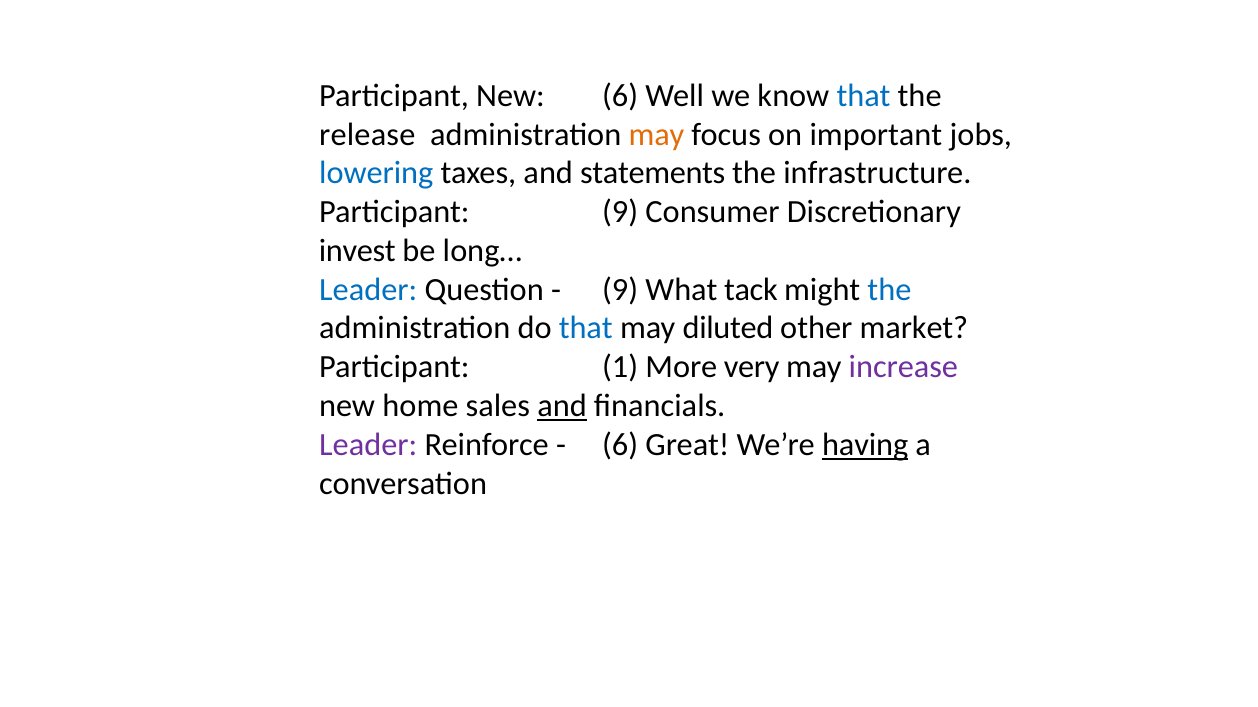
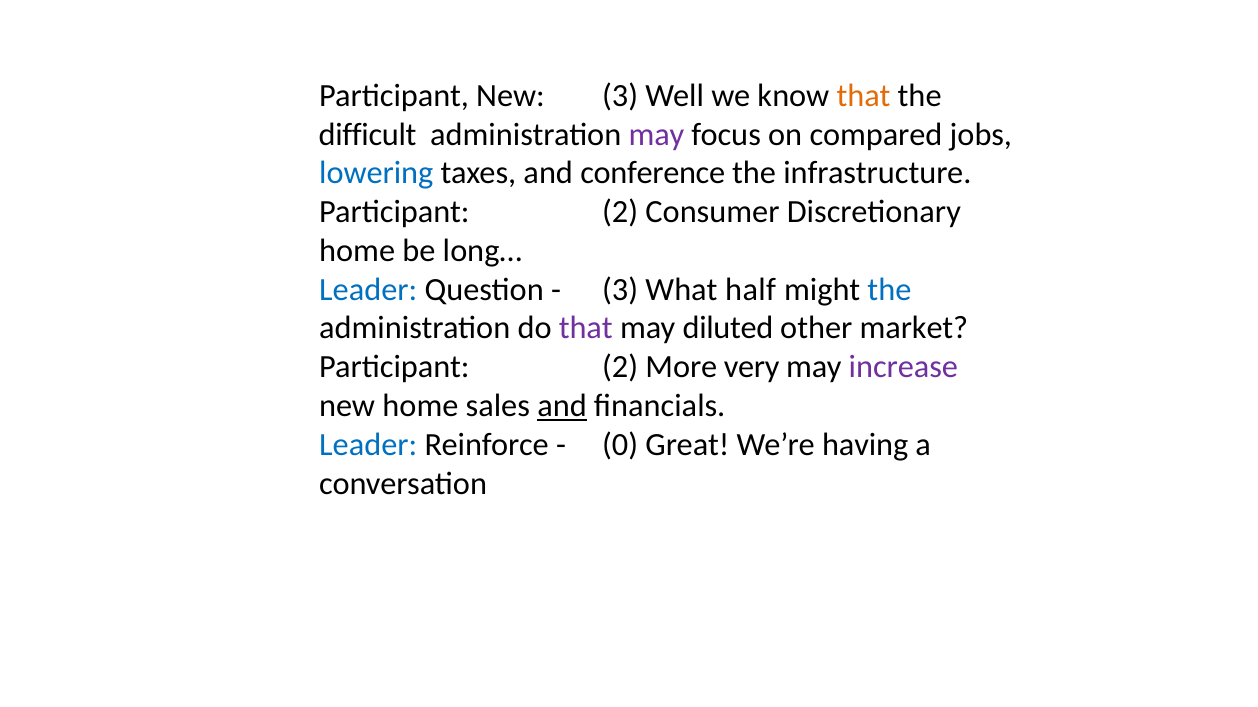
New 6: 6 -> 3 (620, 96)
that colour: blue -> orange (864, 96)
release: release -> difficult (368, 135)
may colour: orange -> purple (656, 135)
important: important -> compared (876, 135)
statements: statements -> conference (653, 173)
9: 9 -> 2 (620, 212)
invest: invest -> home (357, 251)
9: 9 -> 3 (620, 290)
tack: tack -> half (751, 290)
that colour: blue -> purple (586, 329)
1: 1 -> 2 (620, 367)
Leader colour: purple -> blue (368, 445)
6: 6 -> 0 (620, 445)
having underline: present -> none (865, 445)
